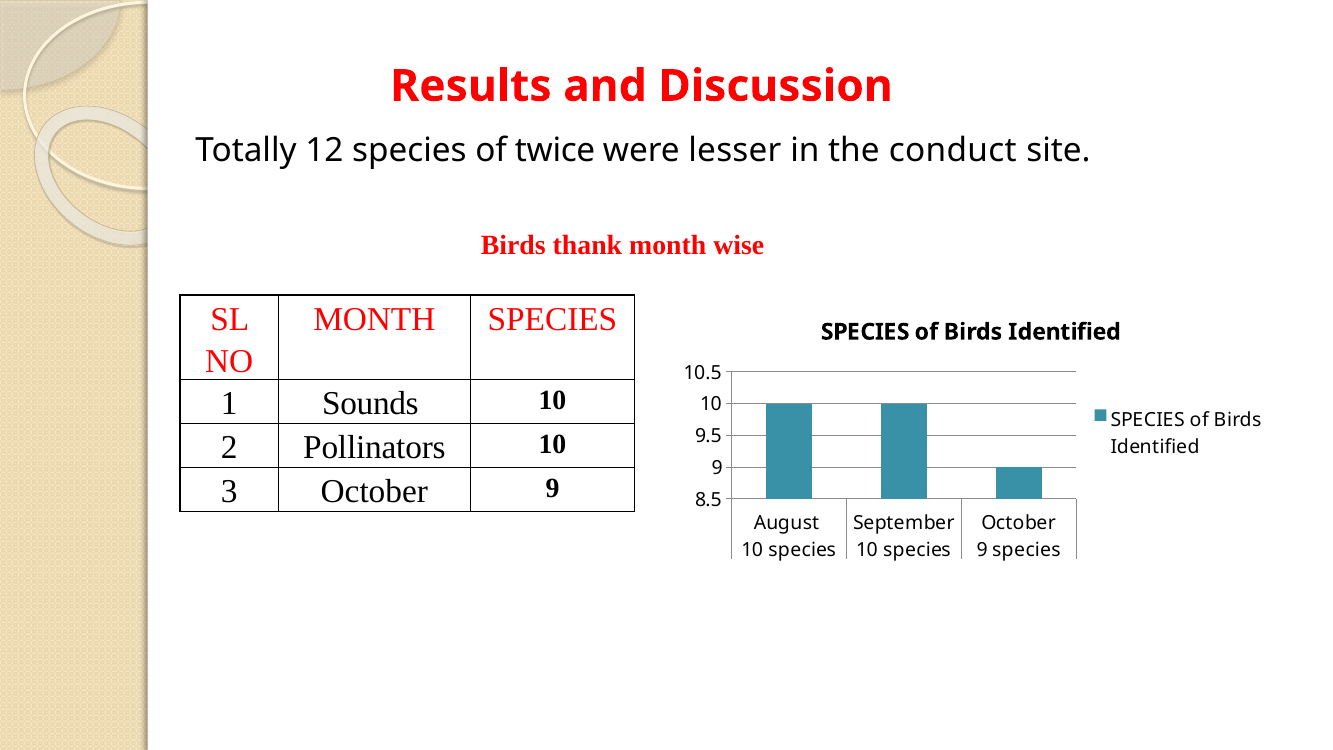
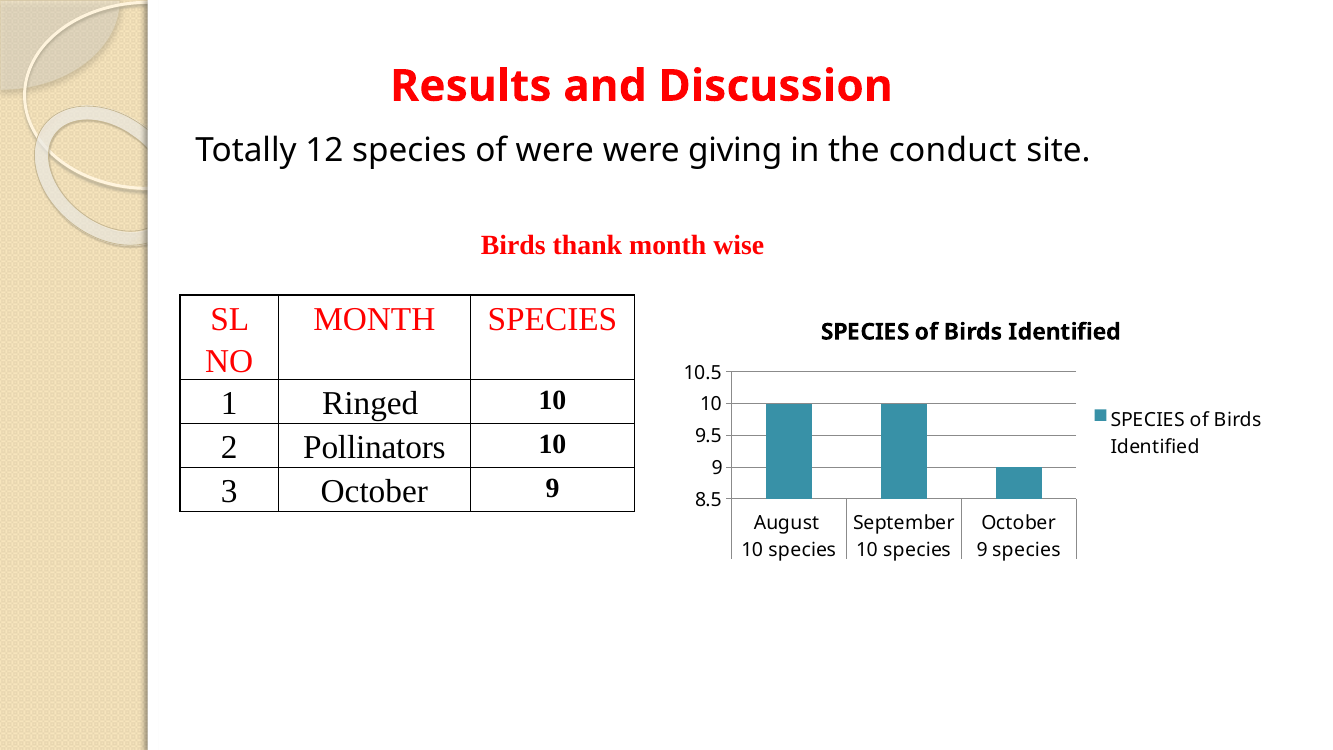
of twice: twice -> were (555, 150)
lesser: lesser -> giving (735, 150)
Sounds: Sounds -> Ringed (370, 404)
